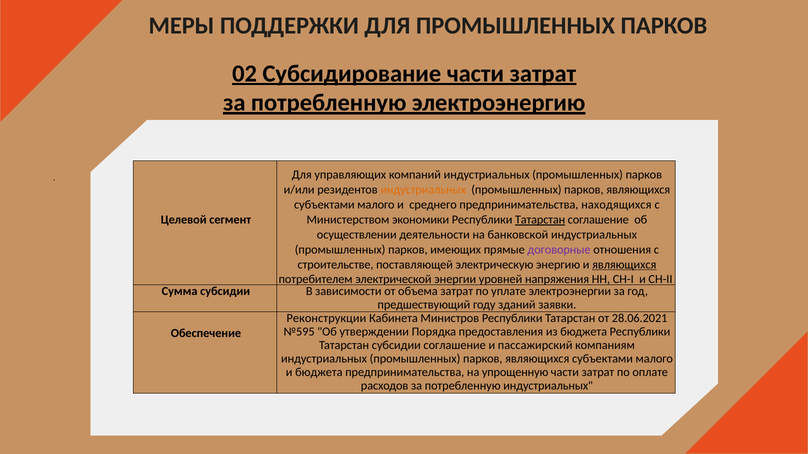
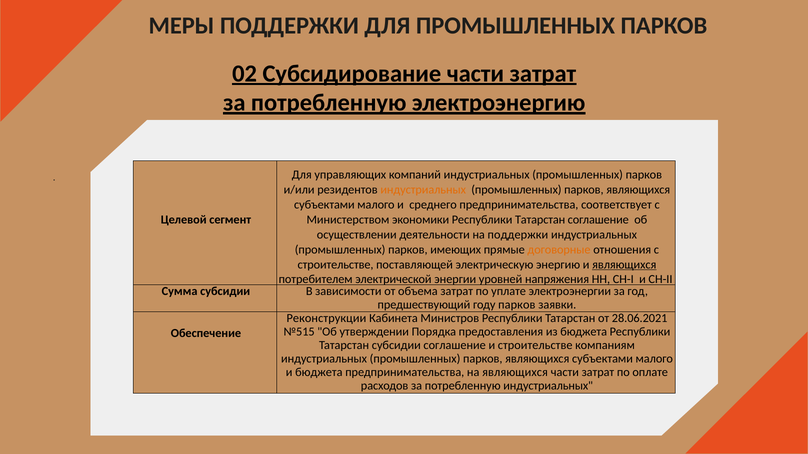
находящихся: находящихся -> соответствует (616, 205)
Татарстан underline: present -> none (540, 220)
на банковской: банковской -> поддержки (518, 235)
договорные colour: purple -> orange (559, 250)
году зданий: зданий -> парков (517, 305)
№595: №595 -> №515 (299, 332)
и пассажирский: пассажирский -> строительстве (535, 346)
на упрощенную: упрощенную -> являющихся (515, 373)
